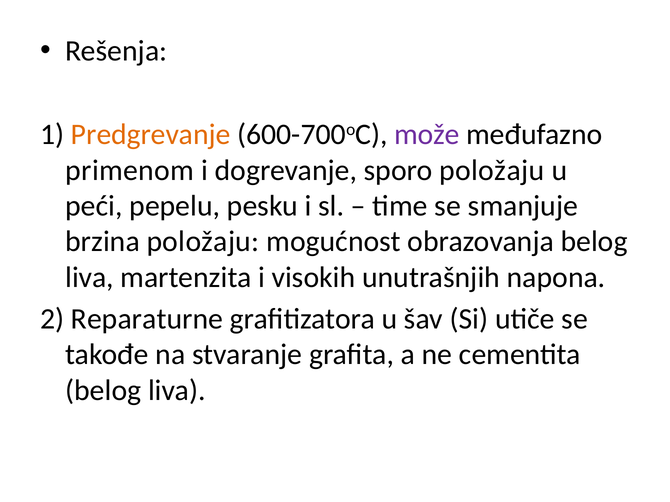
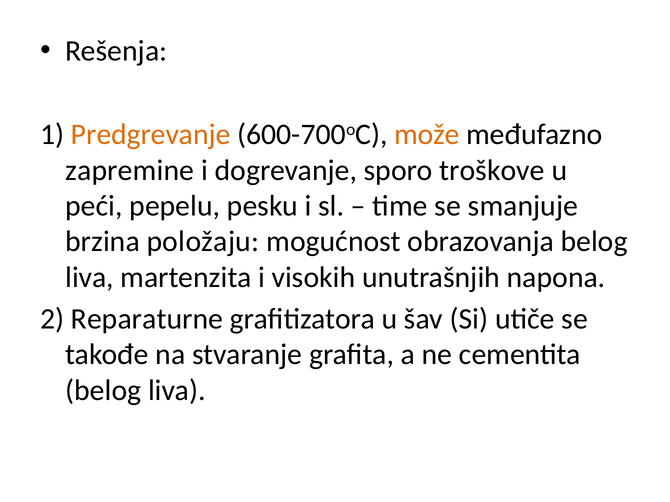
može colour: purple -> orange (427, 135)
primenom: primenom -> zapremine (130, 170)
sporo položaju: položaju -> troškove (492, 170)
